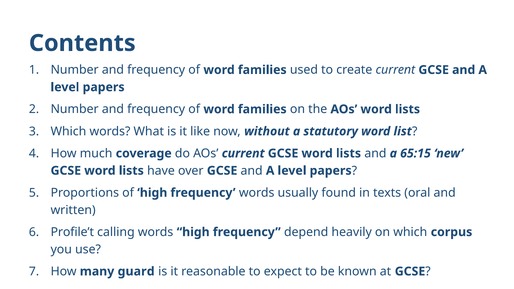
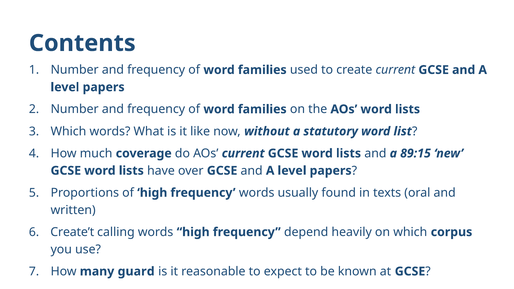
65:15: 65:15 -> 89:15 (415, 153)
Profile’t: Profile’t -> Create’t (72, 232)
